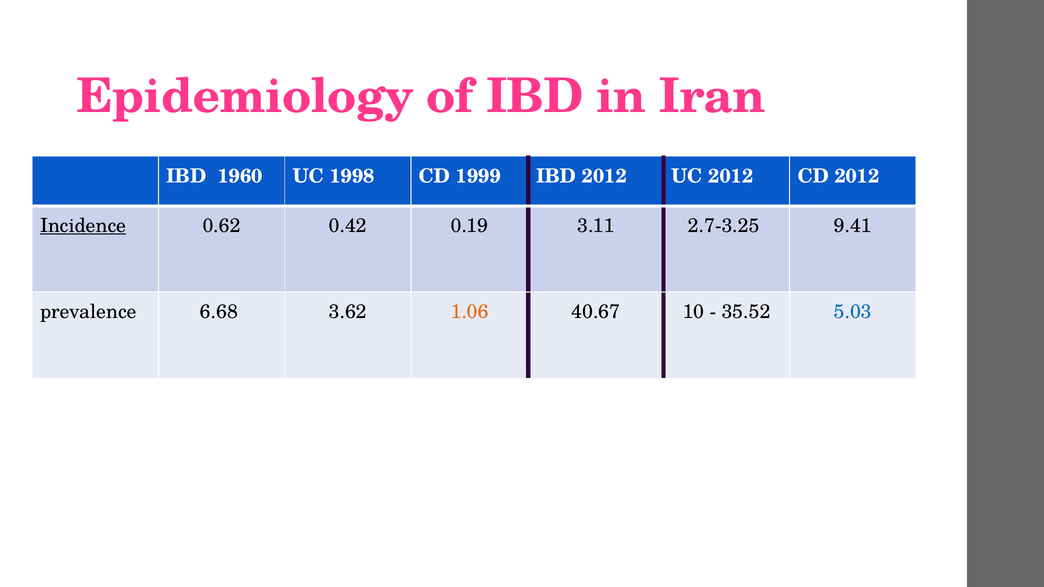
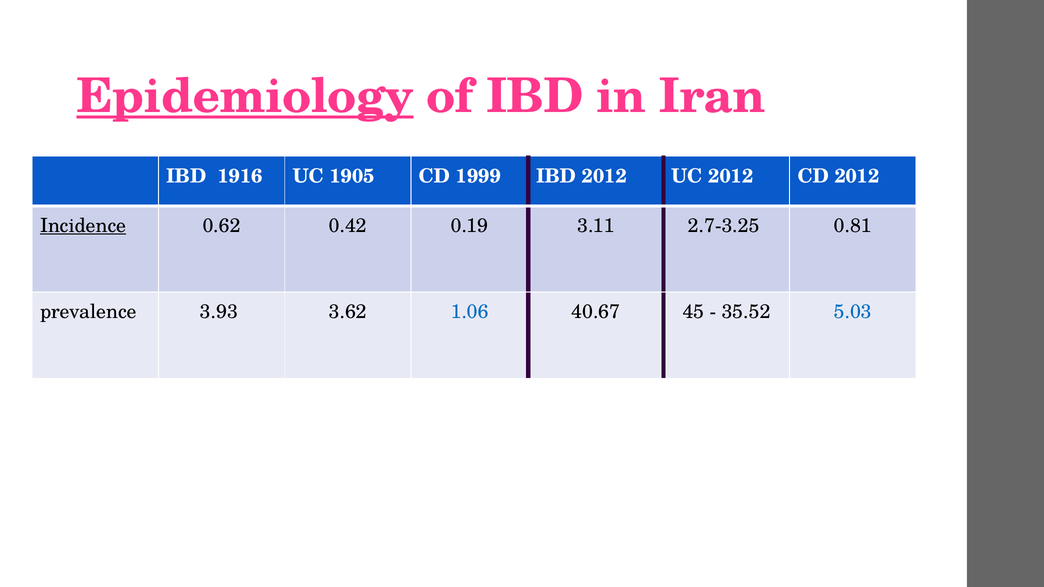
Epidemiology underline: none -> present (245, 97)
1960: 1960 -> 1916 (240, 176)
1998: 1998 -> 1905 (352, 176)
9.41: 9.41 -> 0.81 (853, 226)
6.68: 6.68 -> 3.93 (219, 312)
1.06 colour: orange -> blue (470, 312)
10: 10 -> 45 (693, 312)
